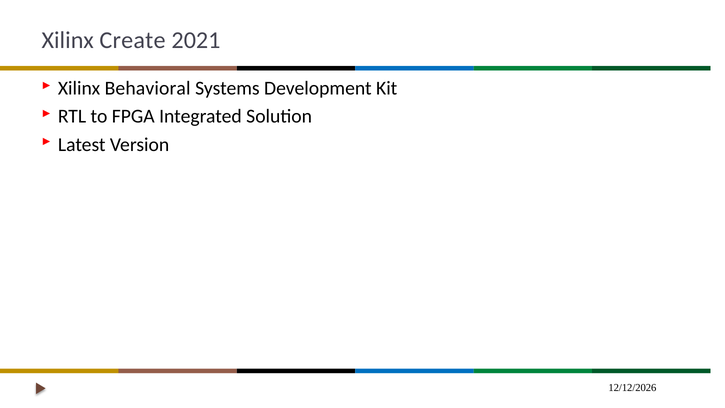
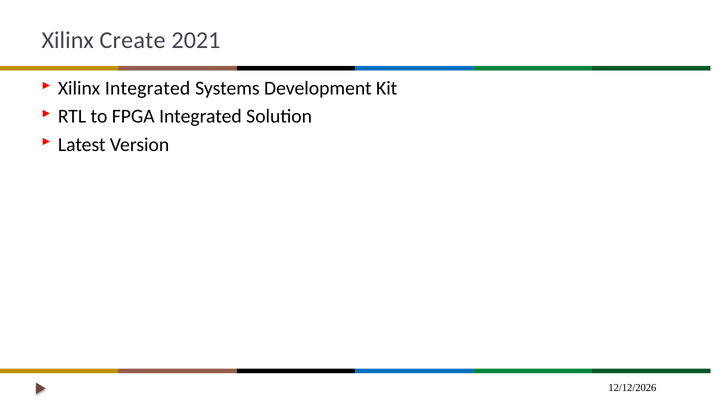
Xilinx Behavioral: Behavioral -> Integrated (148, 88)
